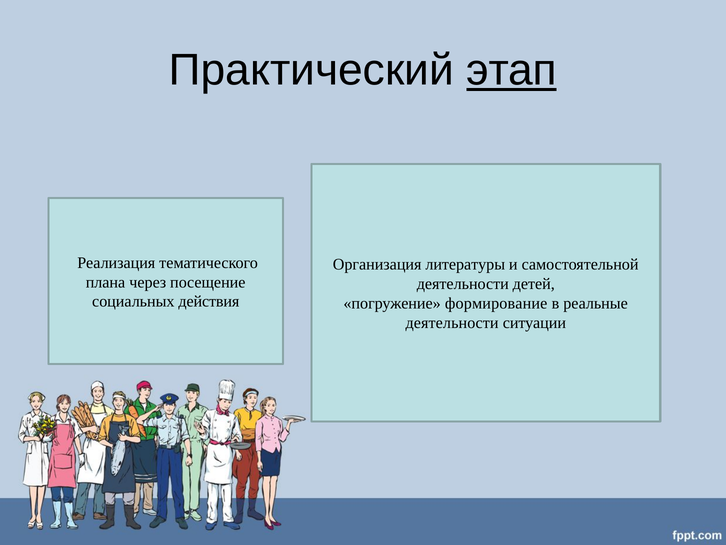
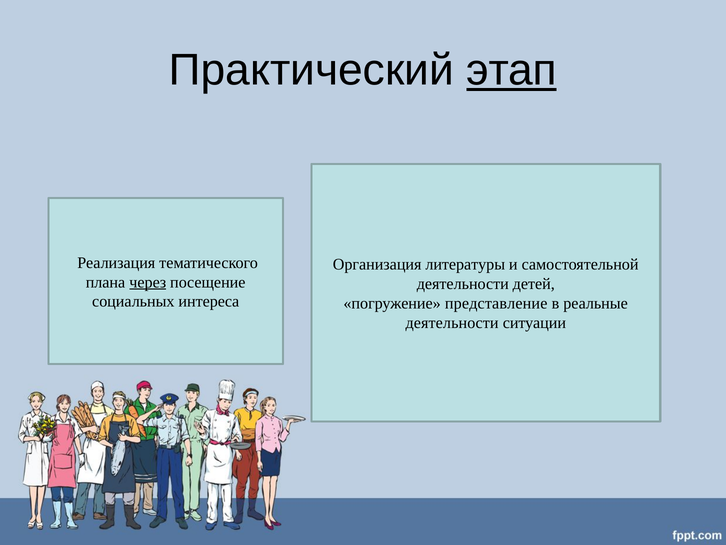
через underline: none -> present (148, 282)
действия: действия -> интереса (209, 301)
формирование: формирование -> представление (496, 303)
